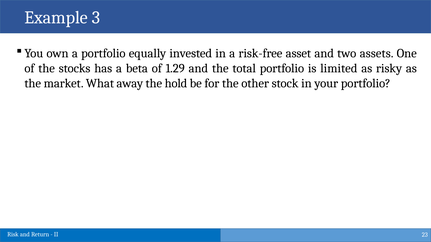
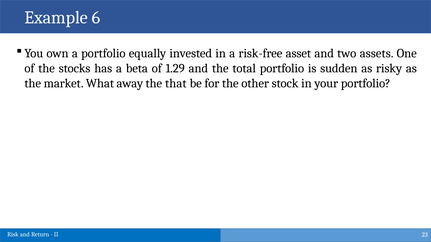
3: 3 -> 6 (96, 18)
limited: limited -> sudden (339, 69)
hold: hold -> that (176, 84)
